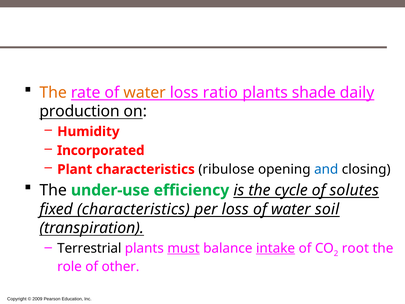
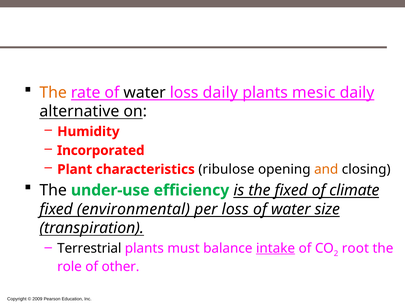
water colour: orange -> black (145, 92)
loss ratio: ratio -> daily (220, 92)
shade: shade -> mesic (314, 92)
production: production -> alternative (79, 111)
and colour: blue -> orange (326, 169)
the cycle: cycle -> fixed (291, 190)
solutes: solutes -> climate (354, 190)
fixed characteristics: characteristics -> environmental (133, 209)
soil: soil -> size (327, 209)
must underline: present -> none (183, 248)
